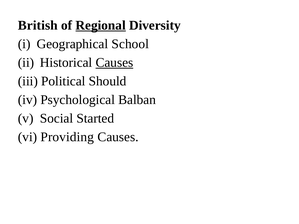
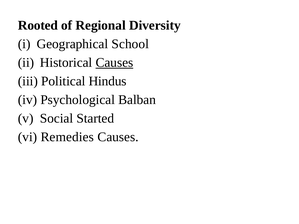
British: British -> Rooted (38, 25)
Regional underline: present -> none (101, 25)
Should: Should -> Hindus (108, 81)
Providing: Providing -> Remedies (67, 137)
